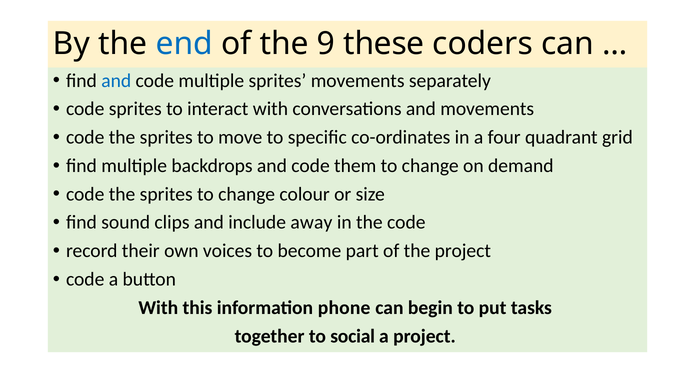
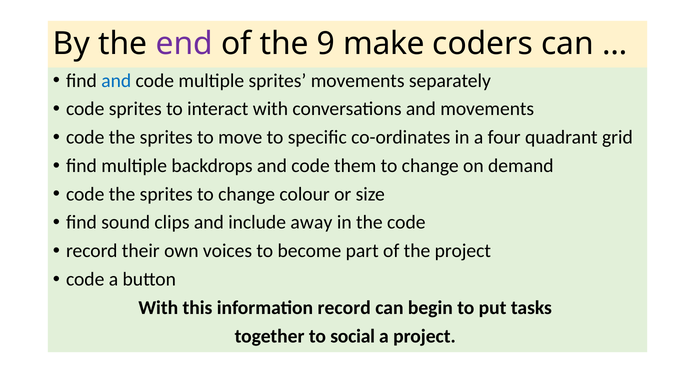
end colour: blue -> purple (184, 44)
these: these -> make (384, 44)
information phone: phone -> record (344, 308)
